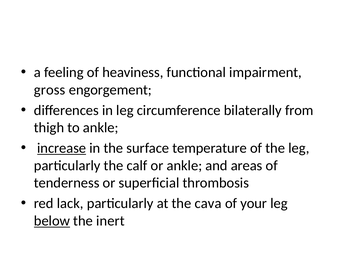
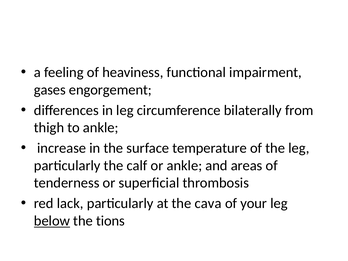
gross: gross -> gases (50, 90)
increase underline: present -> none (62, 148)
inert: inert -> tions (111, 221)
